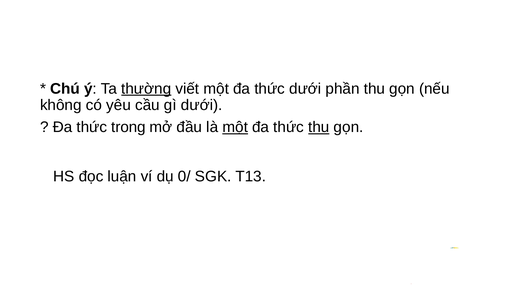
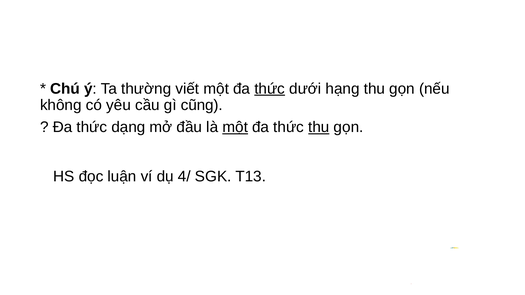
thường underline: present -> none (146, 89)
thức underline: none -> present (270, 89)
phần: phần -> hạng (343, 89)
gì dưới: dưới -> cũng (202, 105)
trong: trong -> dạng (128, 127)
0/: 0/ -> 4/ (184, 177)
